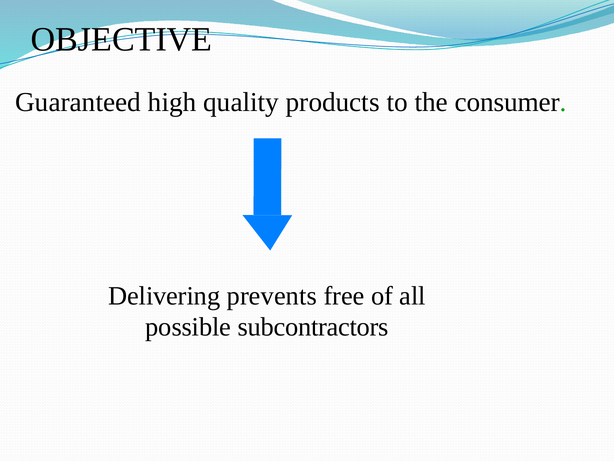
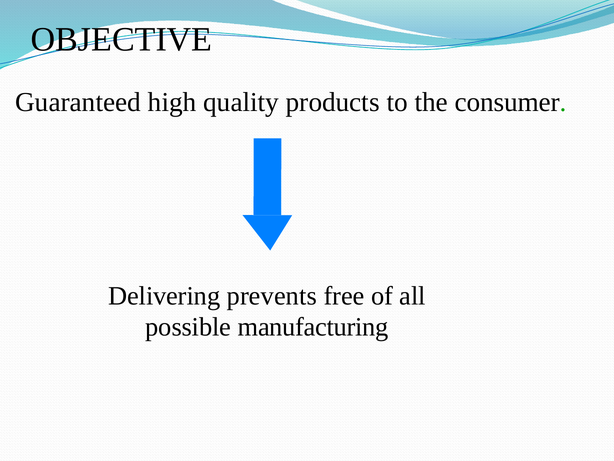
subcontractors: subcontractors -> manufacturing (313, 327)
